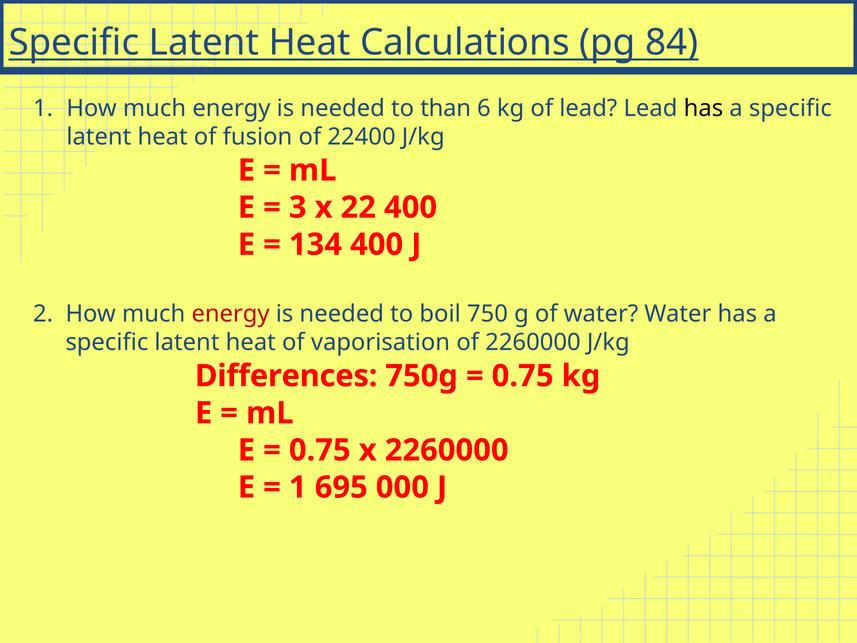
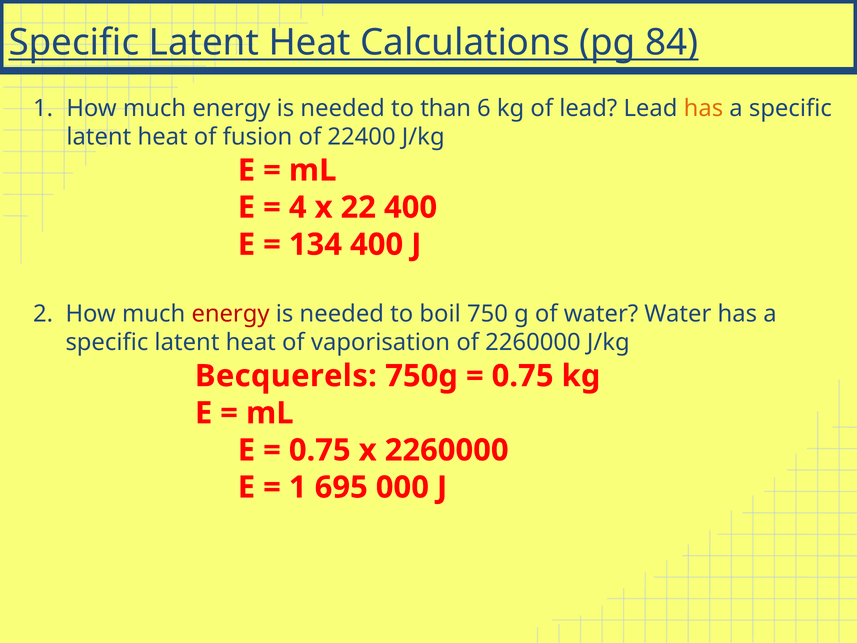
has colour: black -> orange (703, 108)
3: 3 -> 4 (298, 207)
Differences: Differences -> Becquerels (286, 376)
